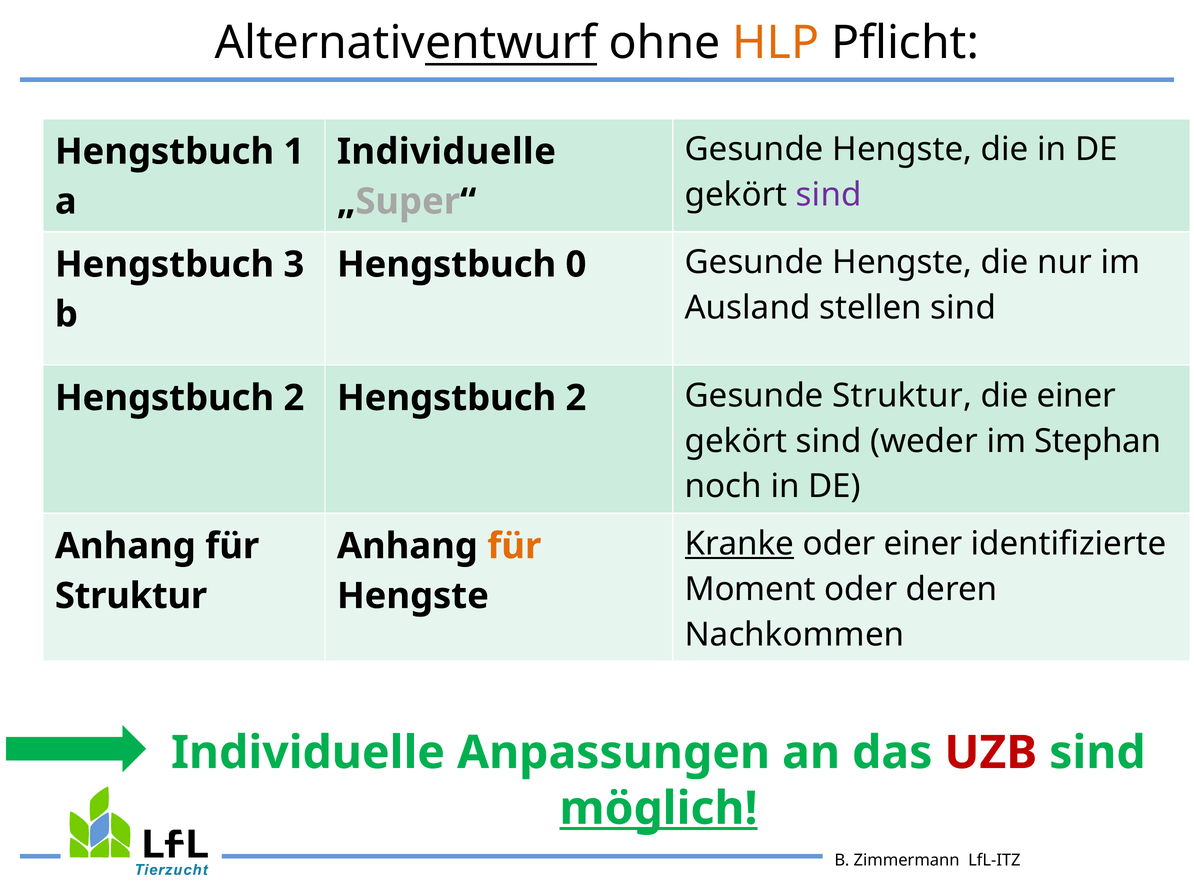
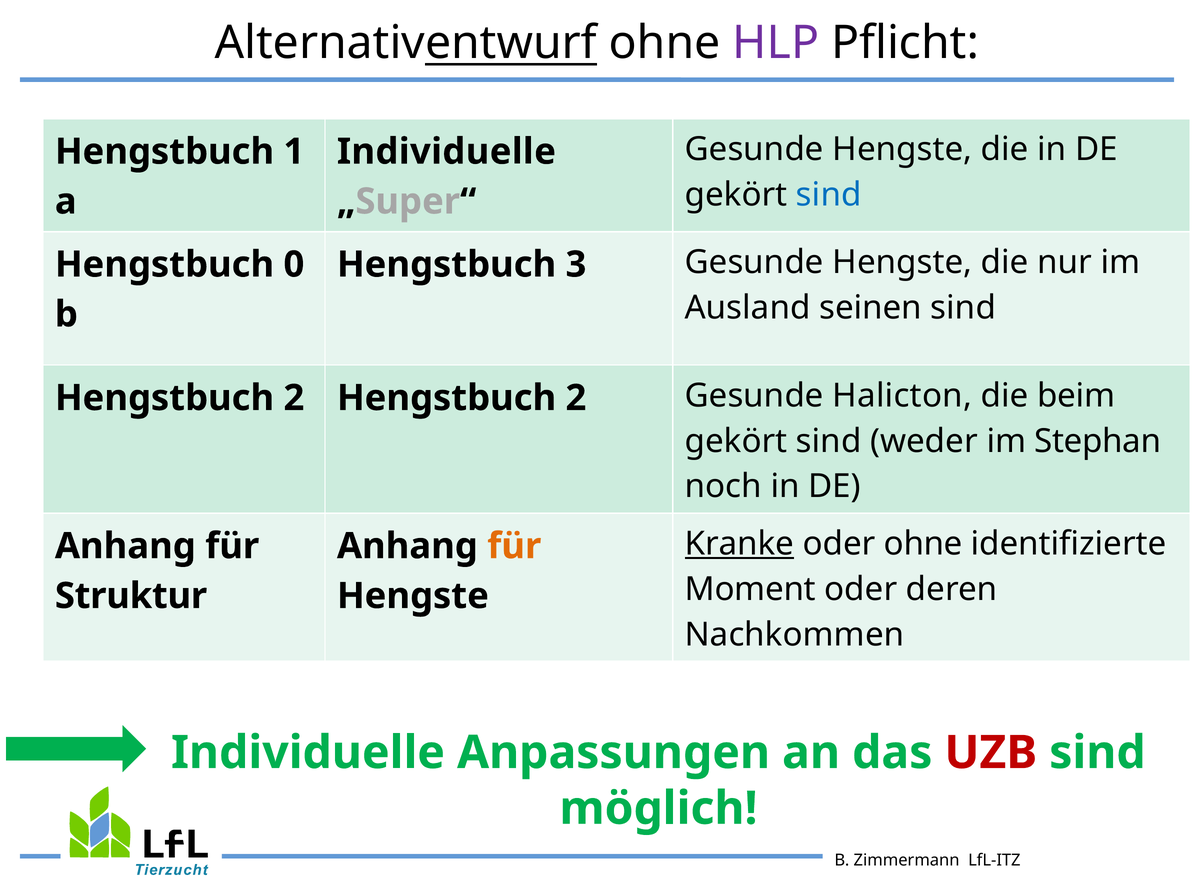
HLP colour: orange -> purple (776, 43)
sind colour: purple -> blue (829, 195)
3: 3 -> 0 (294, 264)
0: 0 -> 3 (576, 264)
stellen: stellen -> seinen (871, 307)
Gesunde Struktur: Struktur -> Halicton (902, 395)
die einer: einer -> beim (1076, 395)
oder einer: einer -> ohne (923, 544)
möglich underline: present -> none (658, 808)
